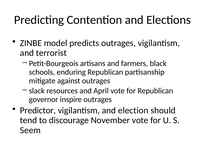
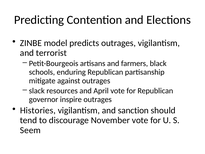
Predictor: Predictor -> Histories (38, 110)
election: election -> sanction (133, 110)
